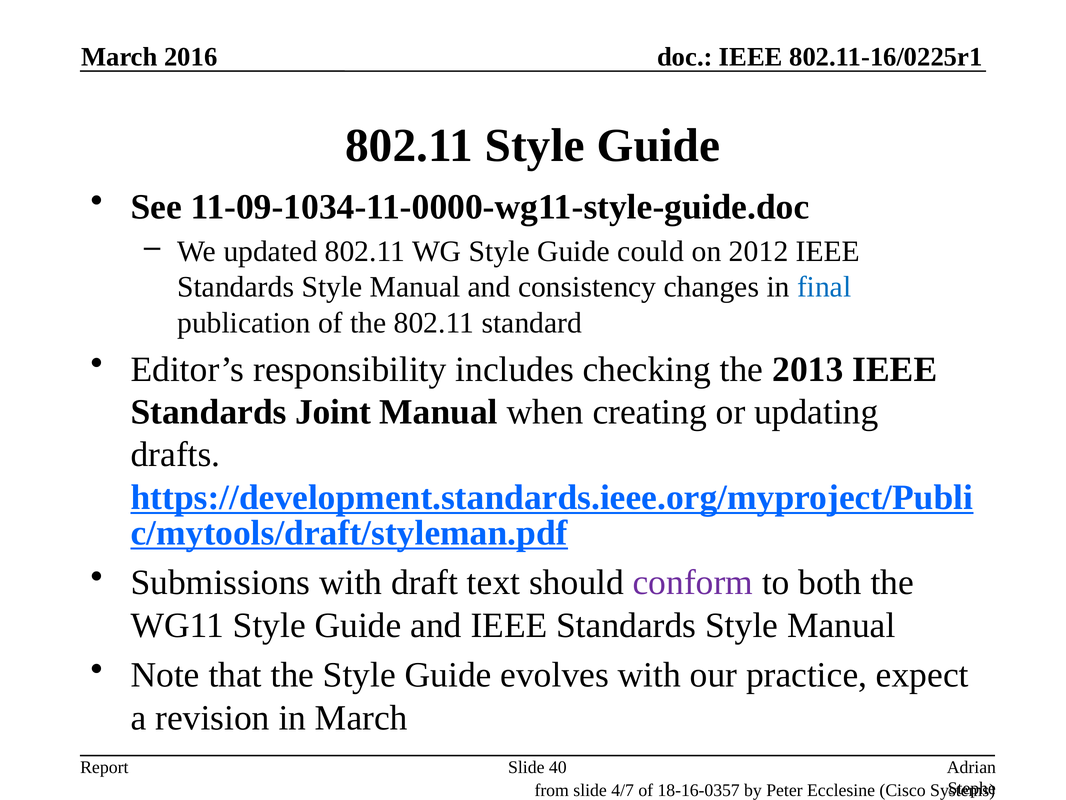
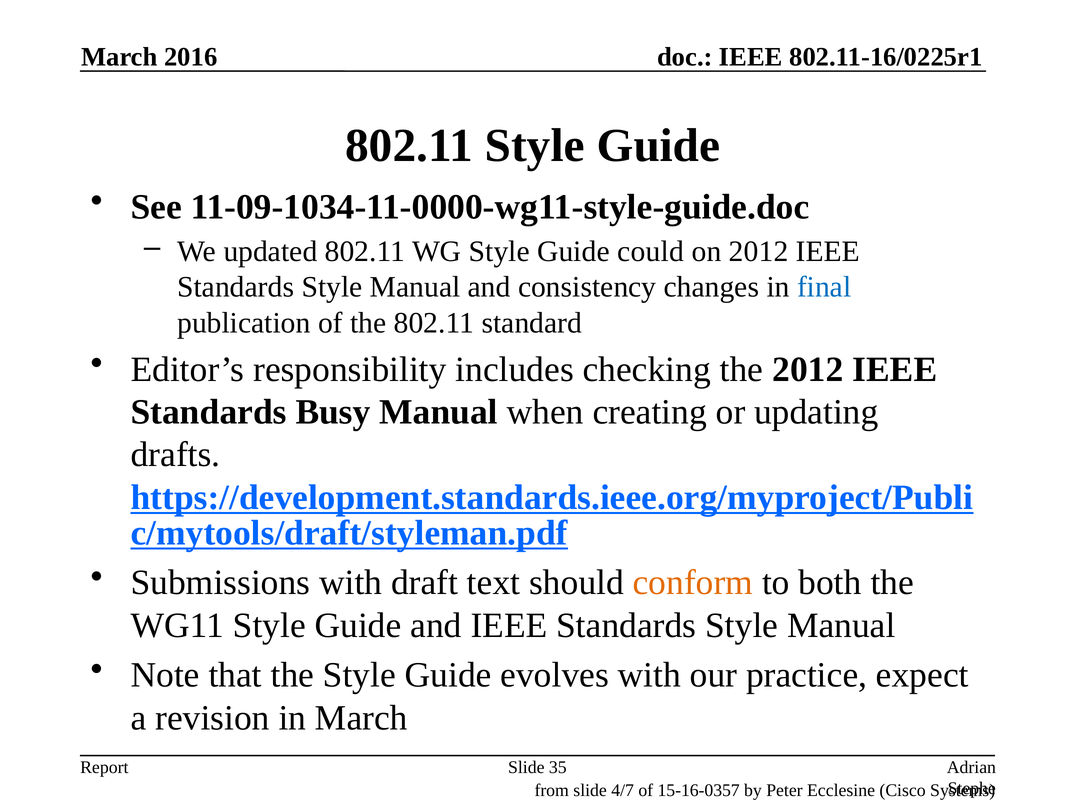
the 2013: 2013 -> 2012 (808, 369)
Joint: Joint -> Busy (333, 412)
conform colour: purple -> orange (693, 582)
40: 40 -> 35 (558, 767)
18-16-0357: 18-16-0357 -> 15-16-0357 (699, 790)
